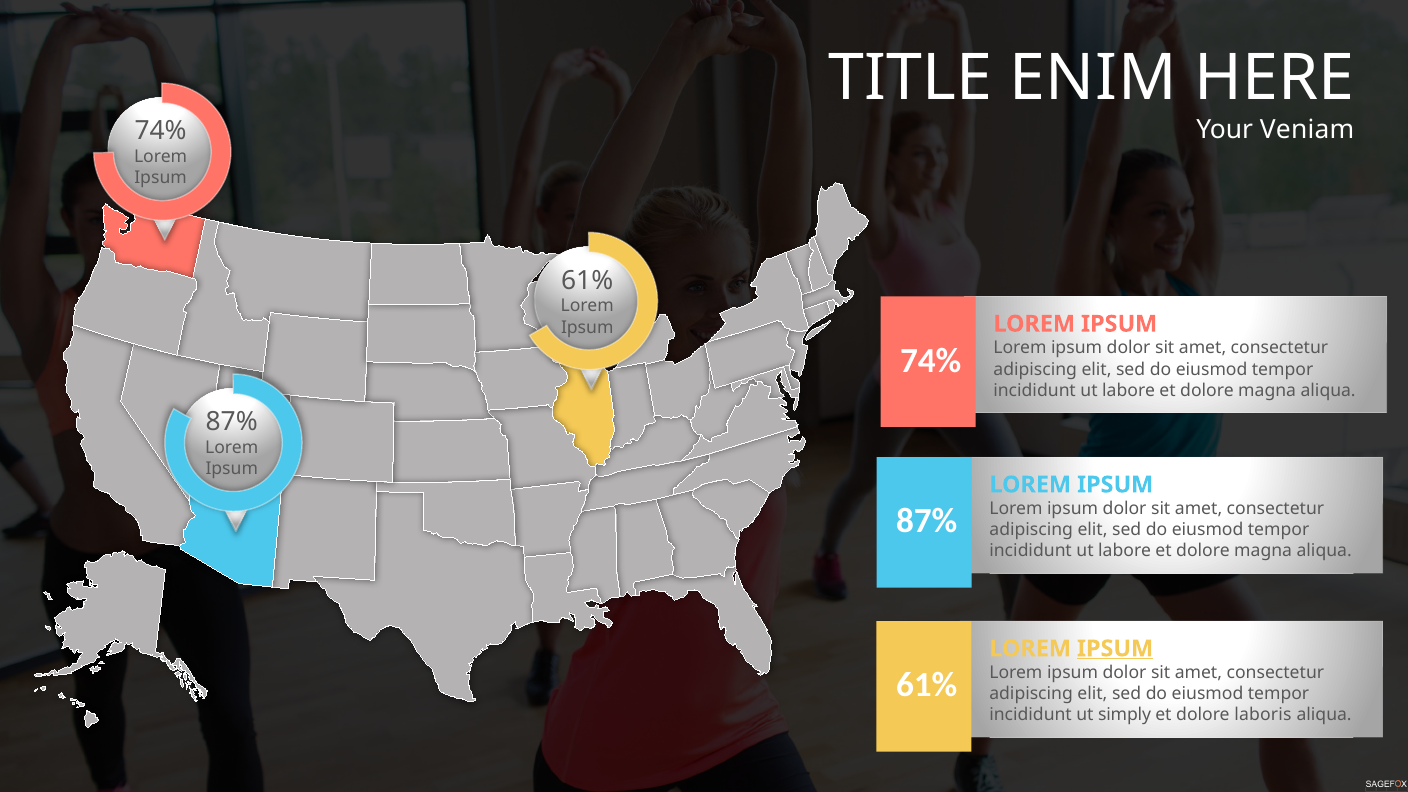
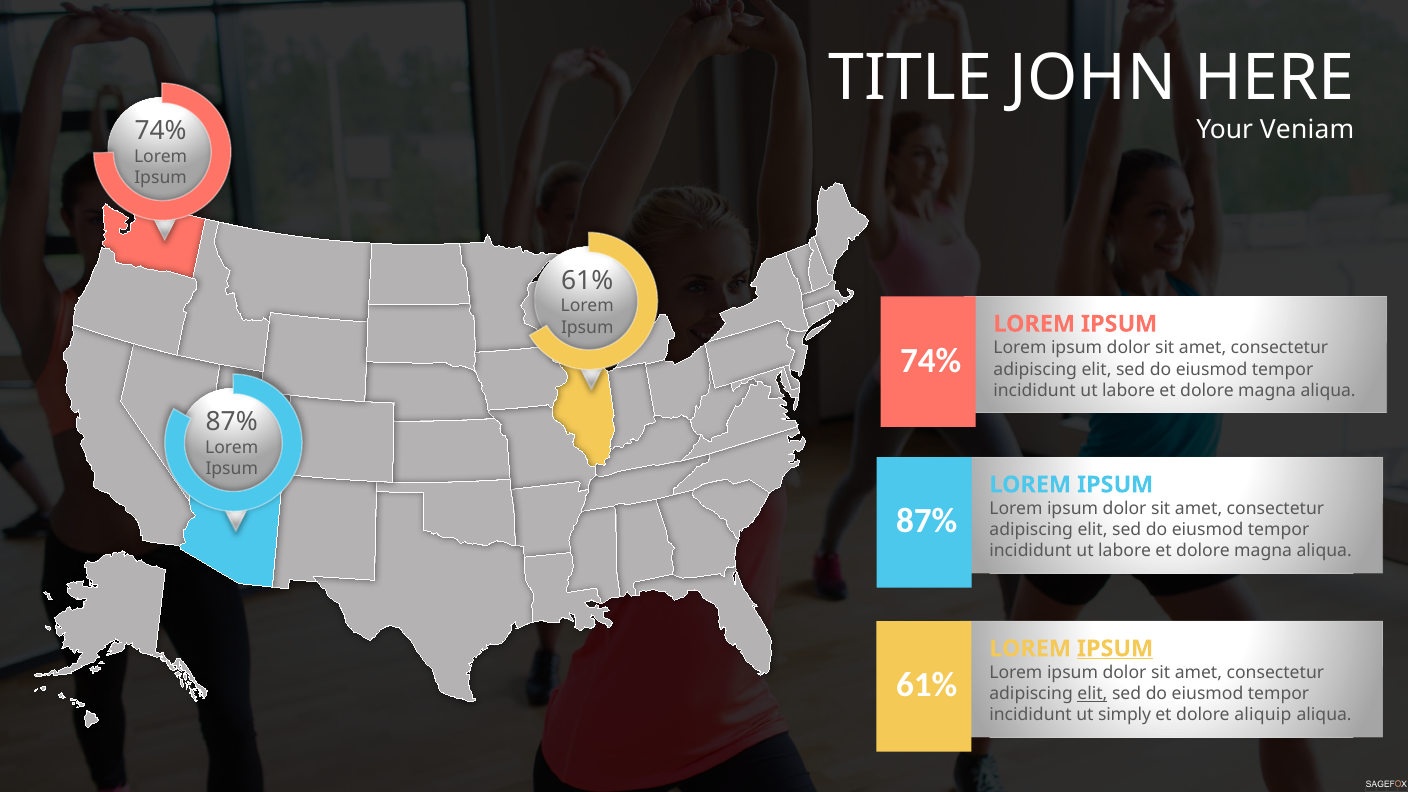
ENIM: ENIM -> JOHN (1093, 78)
elit underline: none -> present (1092, 694)
laboris: laboris -> aliquip (1263, 715)
